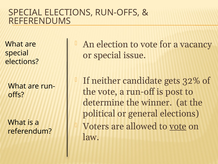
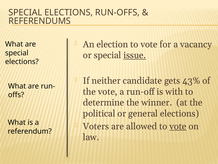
issue underline: none -> present (135, 55)
32%: 32% -> 43% (191, 81)
post: post -> with (174, 91)
